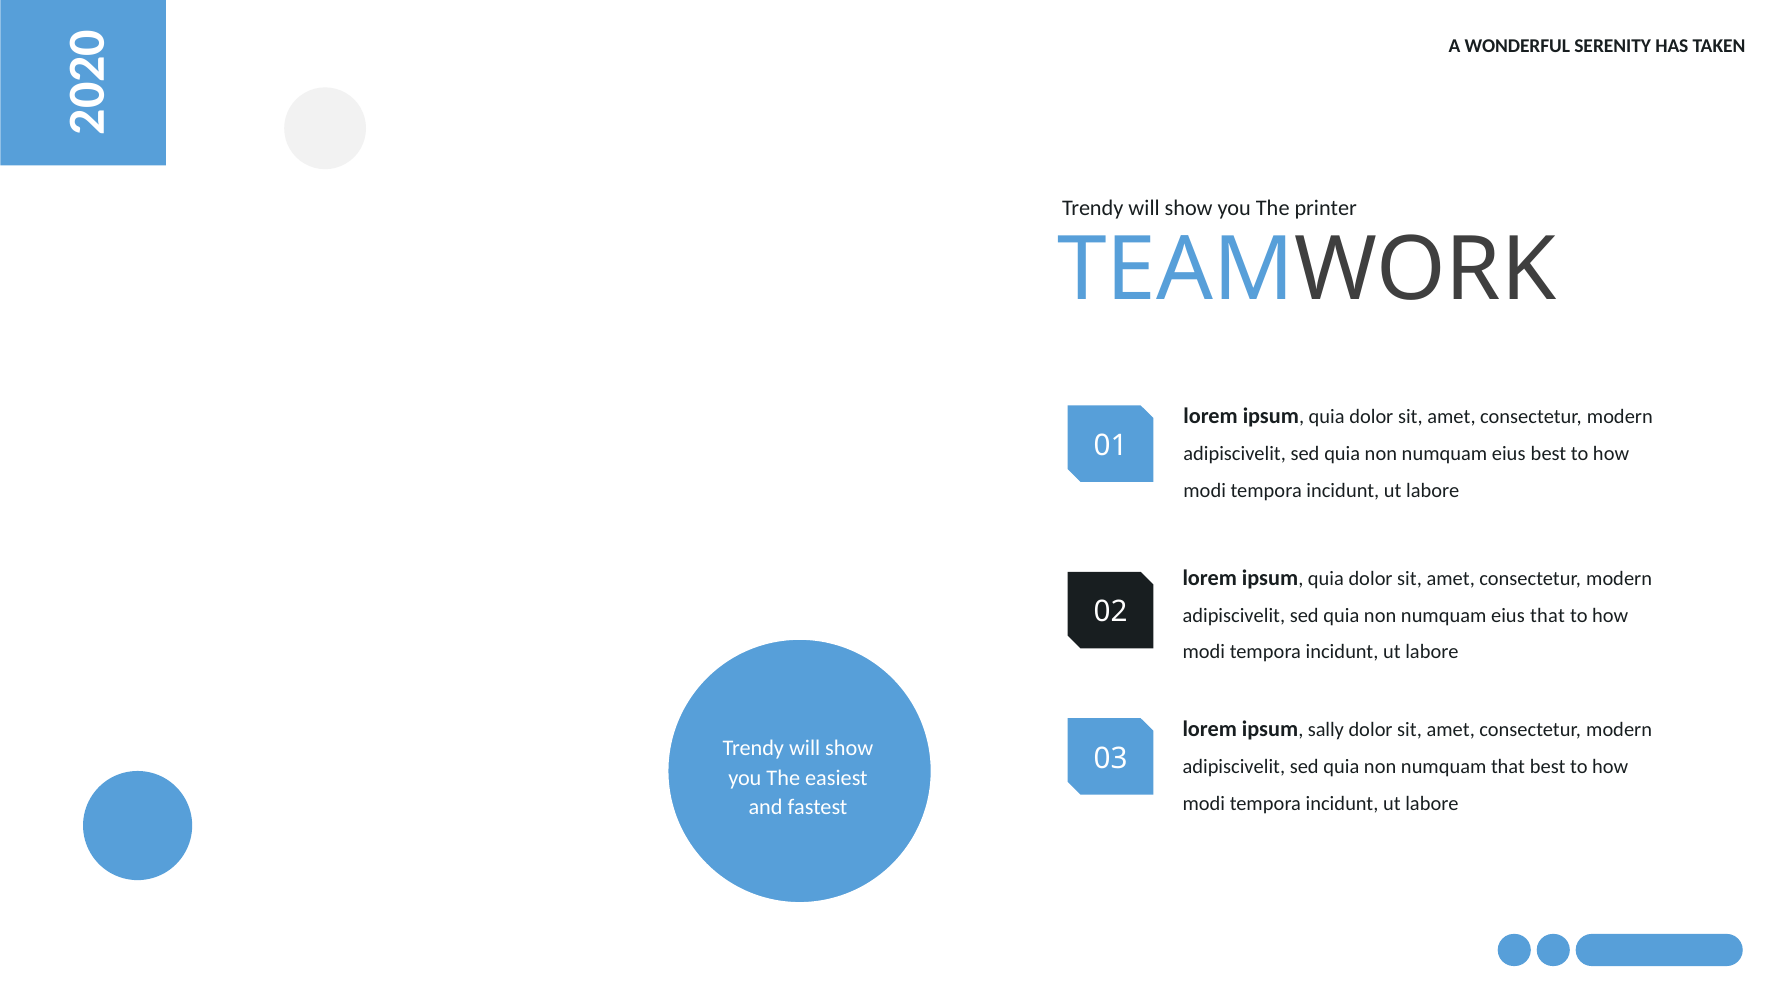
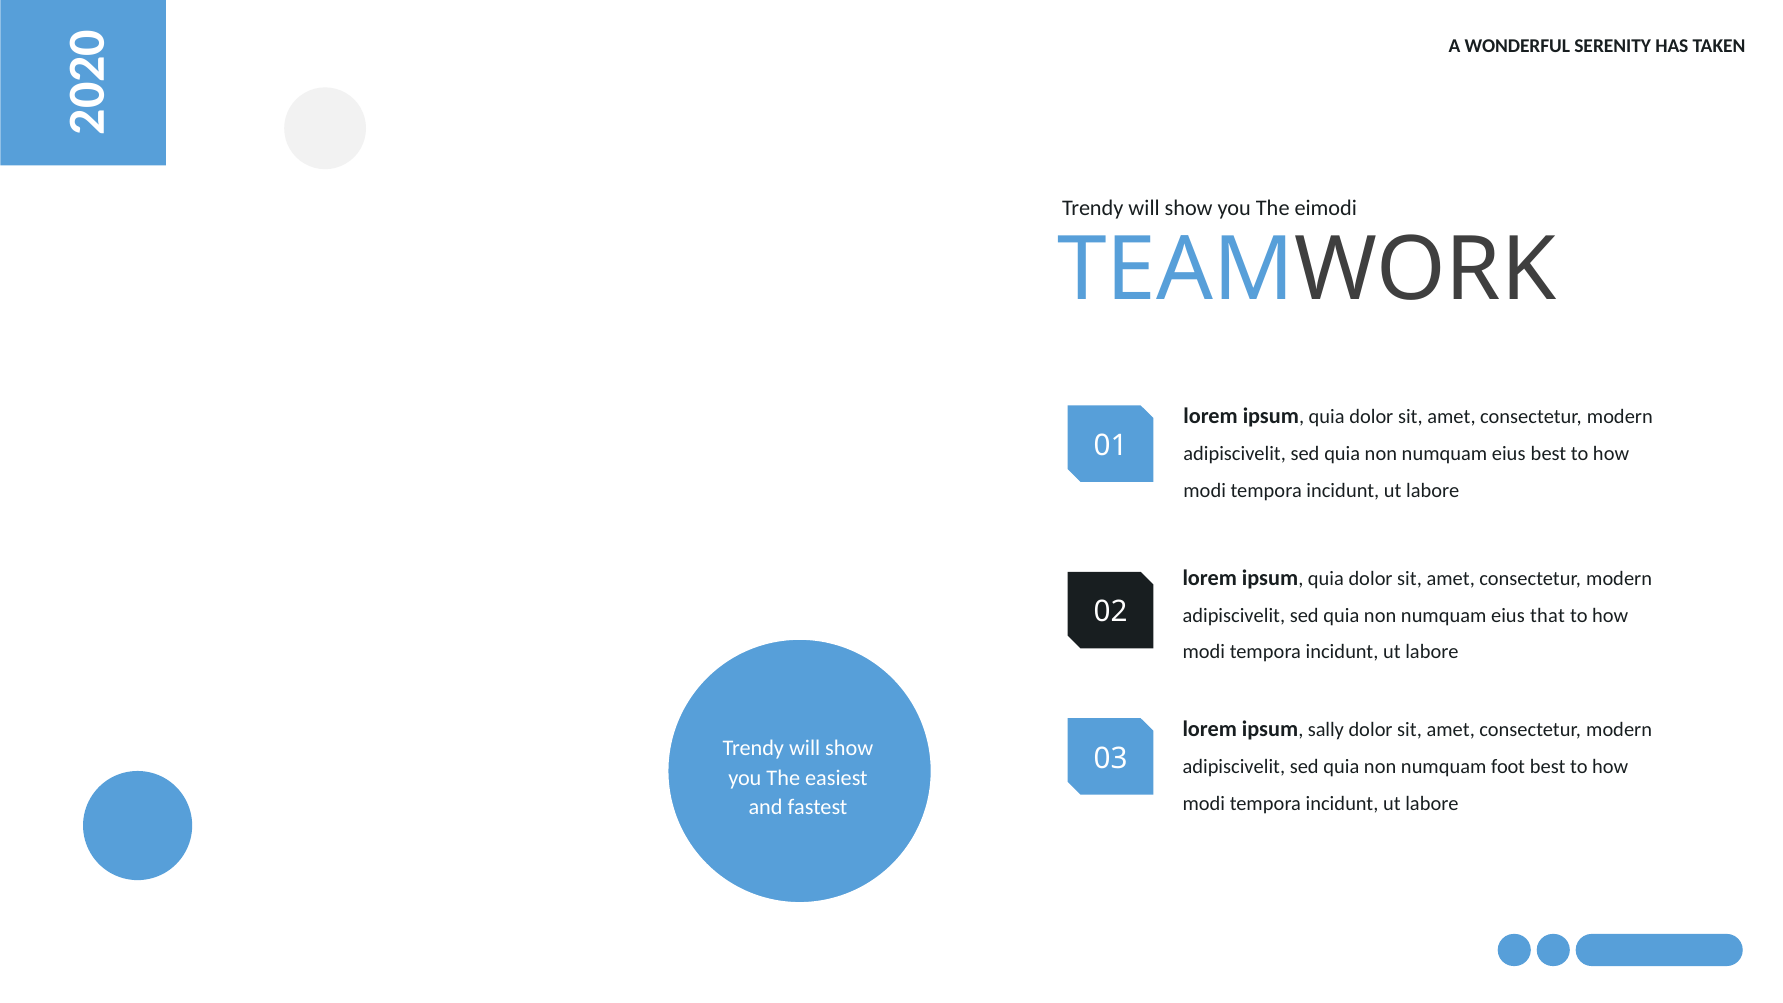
printer: printer -> eimodi (1326, 209)
numquam that: that -> foot (1508, 767)
